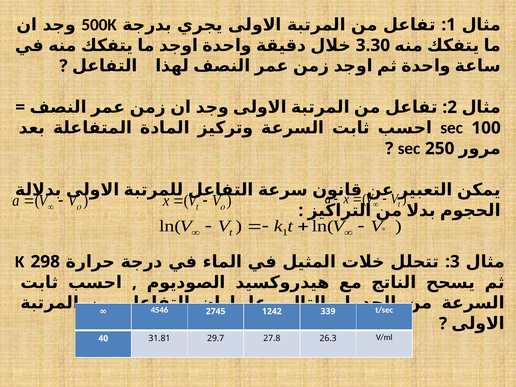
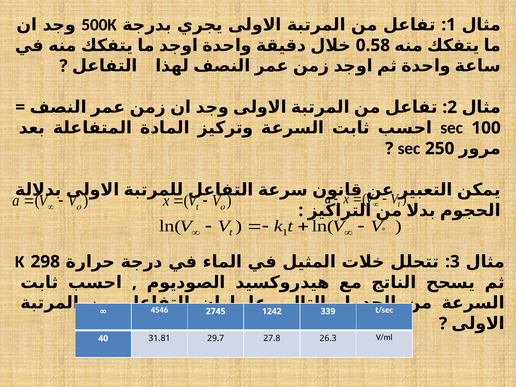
3.30: 3.30 -> 0.58 (373, 45)
